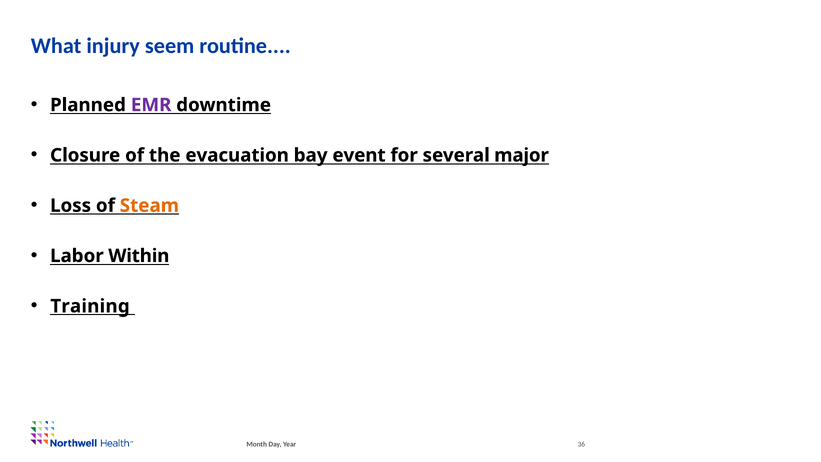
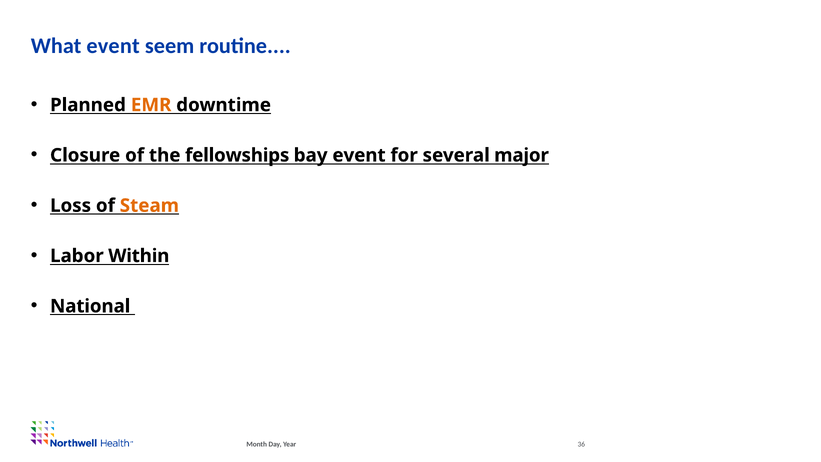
What injury: injury -> event (113, 46)
EMR colour: purple -> orange (151, 105)
evacuation: evacuation -> fellowships (237, 155)
Training: Training -> National (90, 306)
